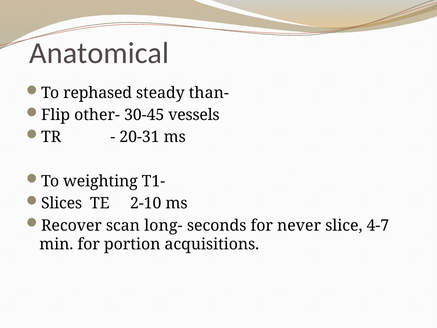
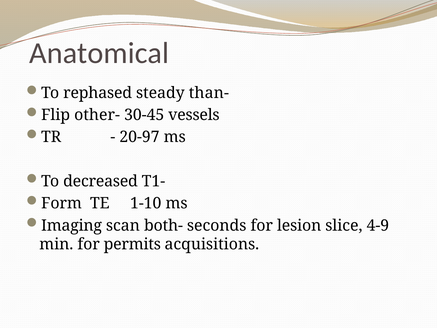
20-31: 20-31 -> 20-97 (139, 137)
weighting: weighting -> decreased (101, 181)
Slices: Slices -> Form (61, 203)
2-10: 2-10 -> 1-10 (146, 203)
Recover: Recover -> Imaging (72, 225)
long-: long- -> both- (163, 225)
never: never -> lesion (299, 225)
4-7: 4-7 -> 4-9 (378, 225)
portion: portion -> permits (132, 244)
